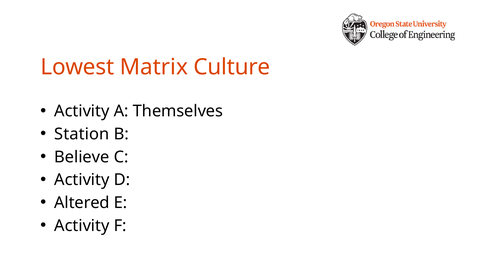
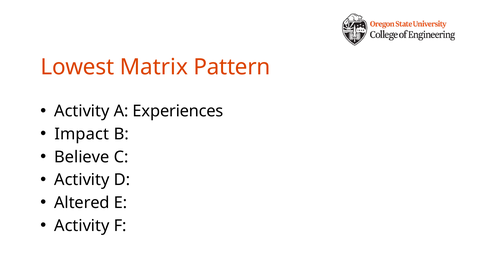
Culture: Culture -> Pattern (232, 67)
Themselves: Themselves -> Experiences (178, 111)
Station: Station -> Impact (82, 134)
